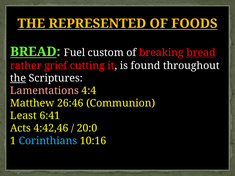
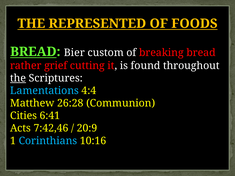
Fuel: Fuel -> Bier (74, 53)
bread underline: present -> none (201, 53)
Lamentations colour: pink -> light blue (44, 91)
26:46: 26:46 -> 26:28 (70, 103)
Least: Least -> Cities (24, 116)
4:42,46: 4:42,46 -> 7:42,46 (51, 128)
20:0: 20:0 -> 20:9 (87, 128)
